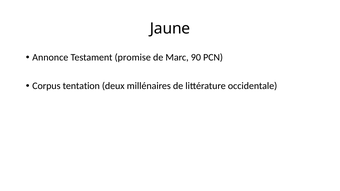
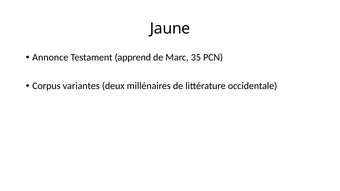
promise: promise -> apprend (133, 57)
90: 90 -> 35 (196, 57)
tentation: tentation -> variantes (81, 86)
